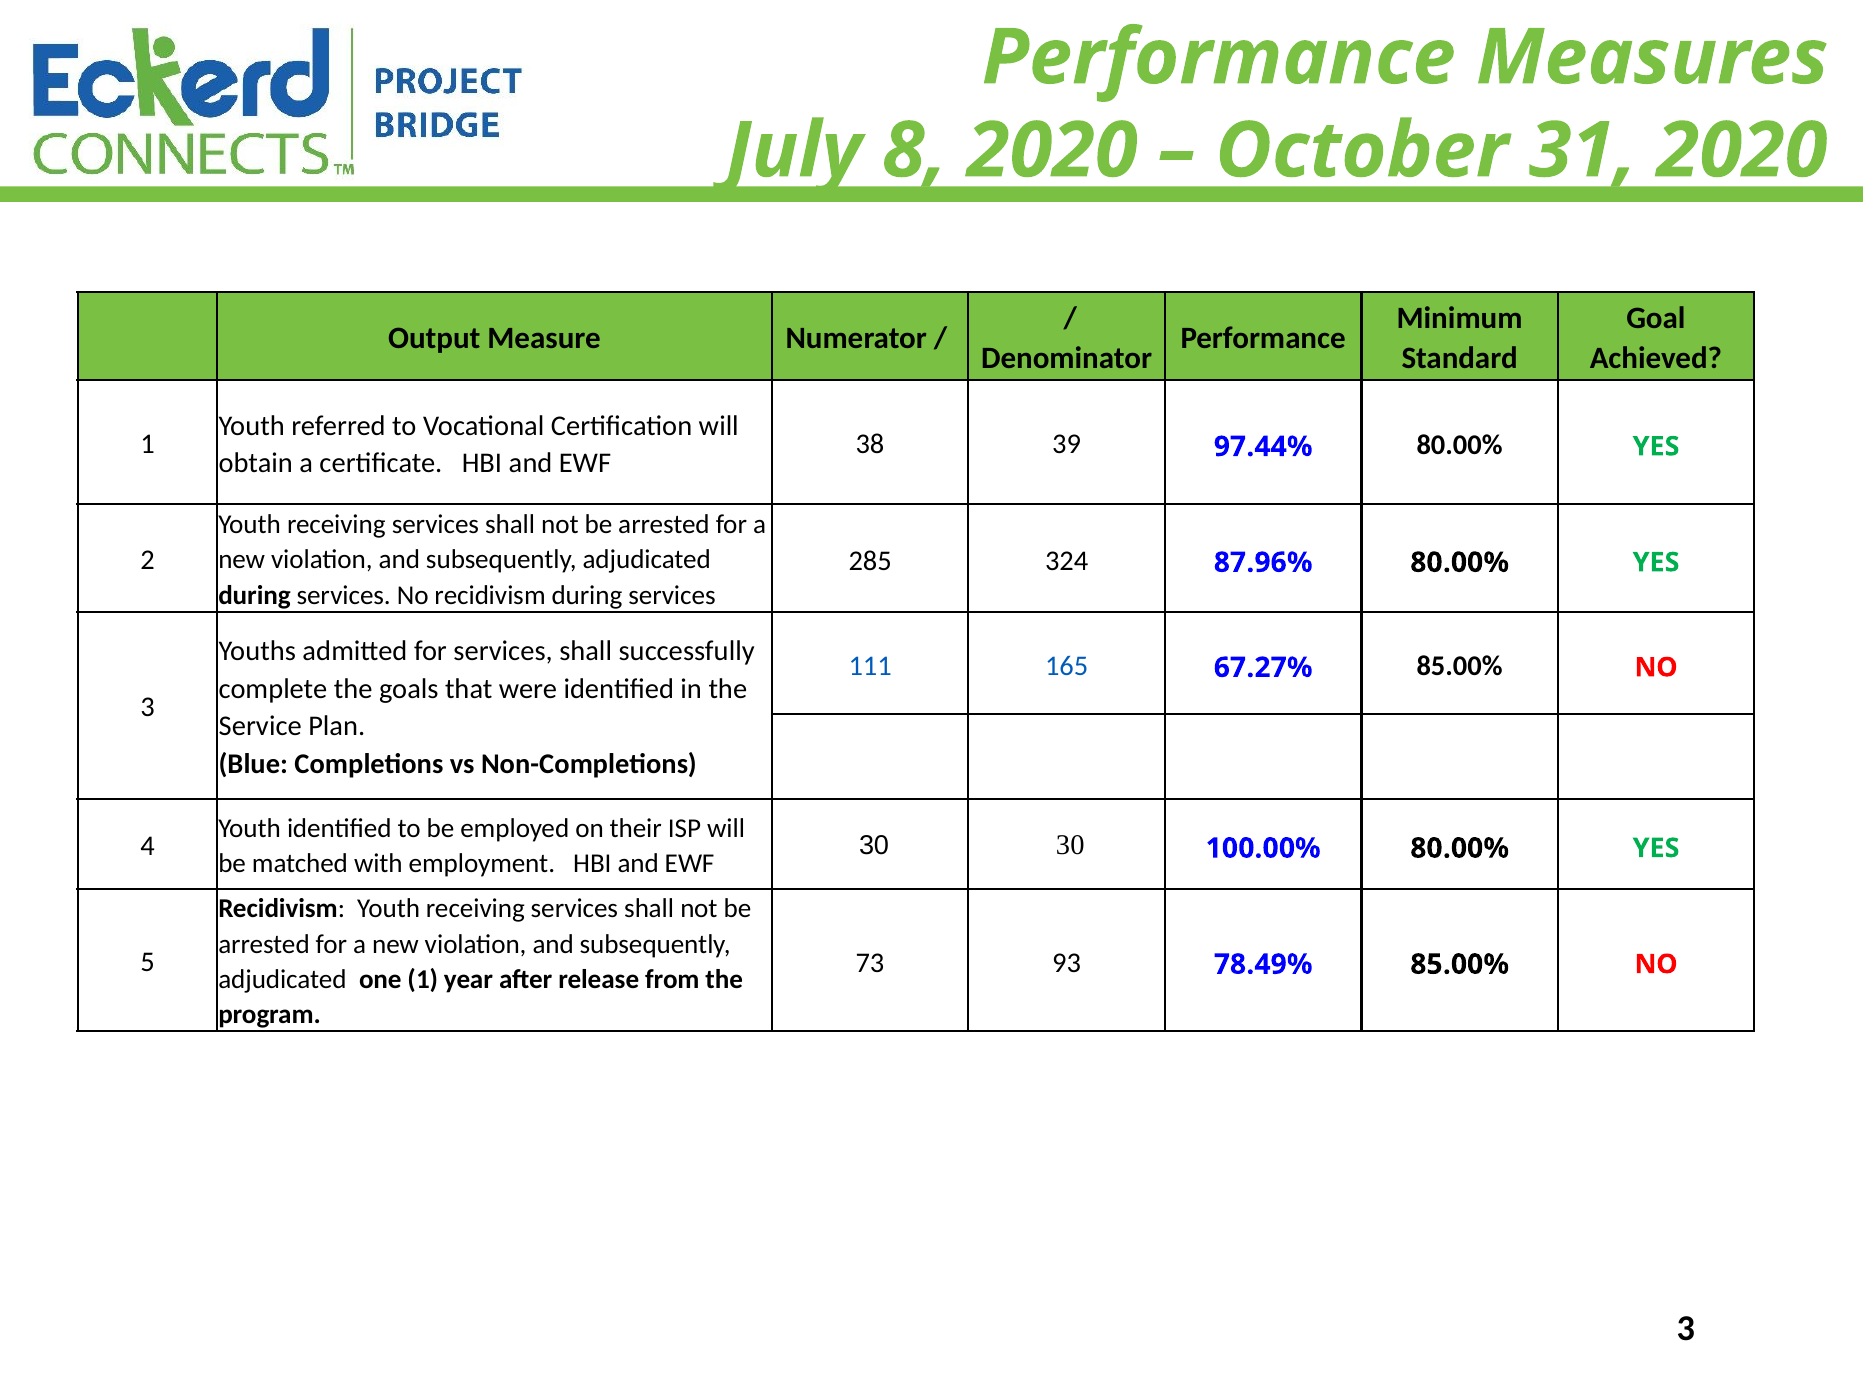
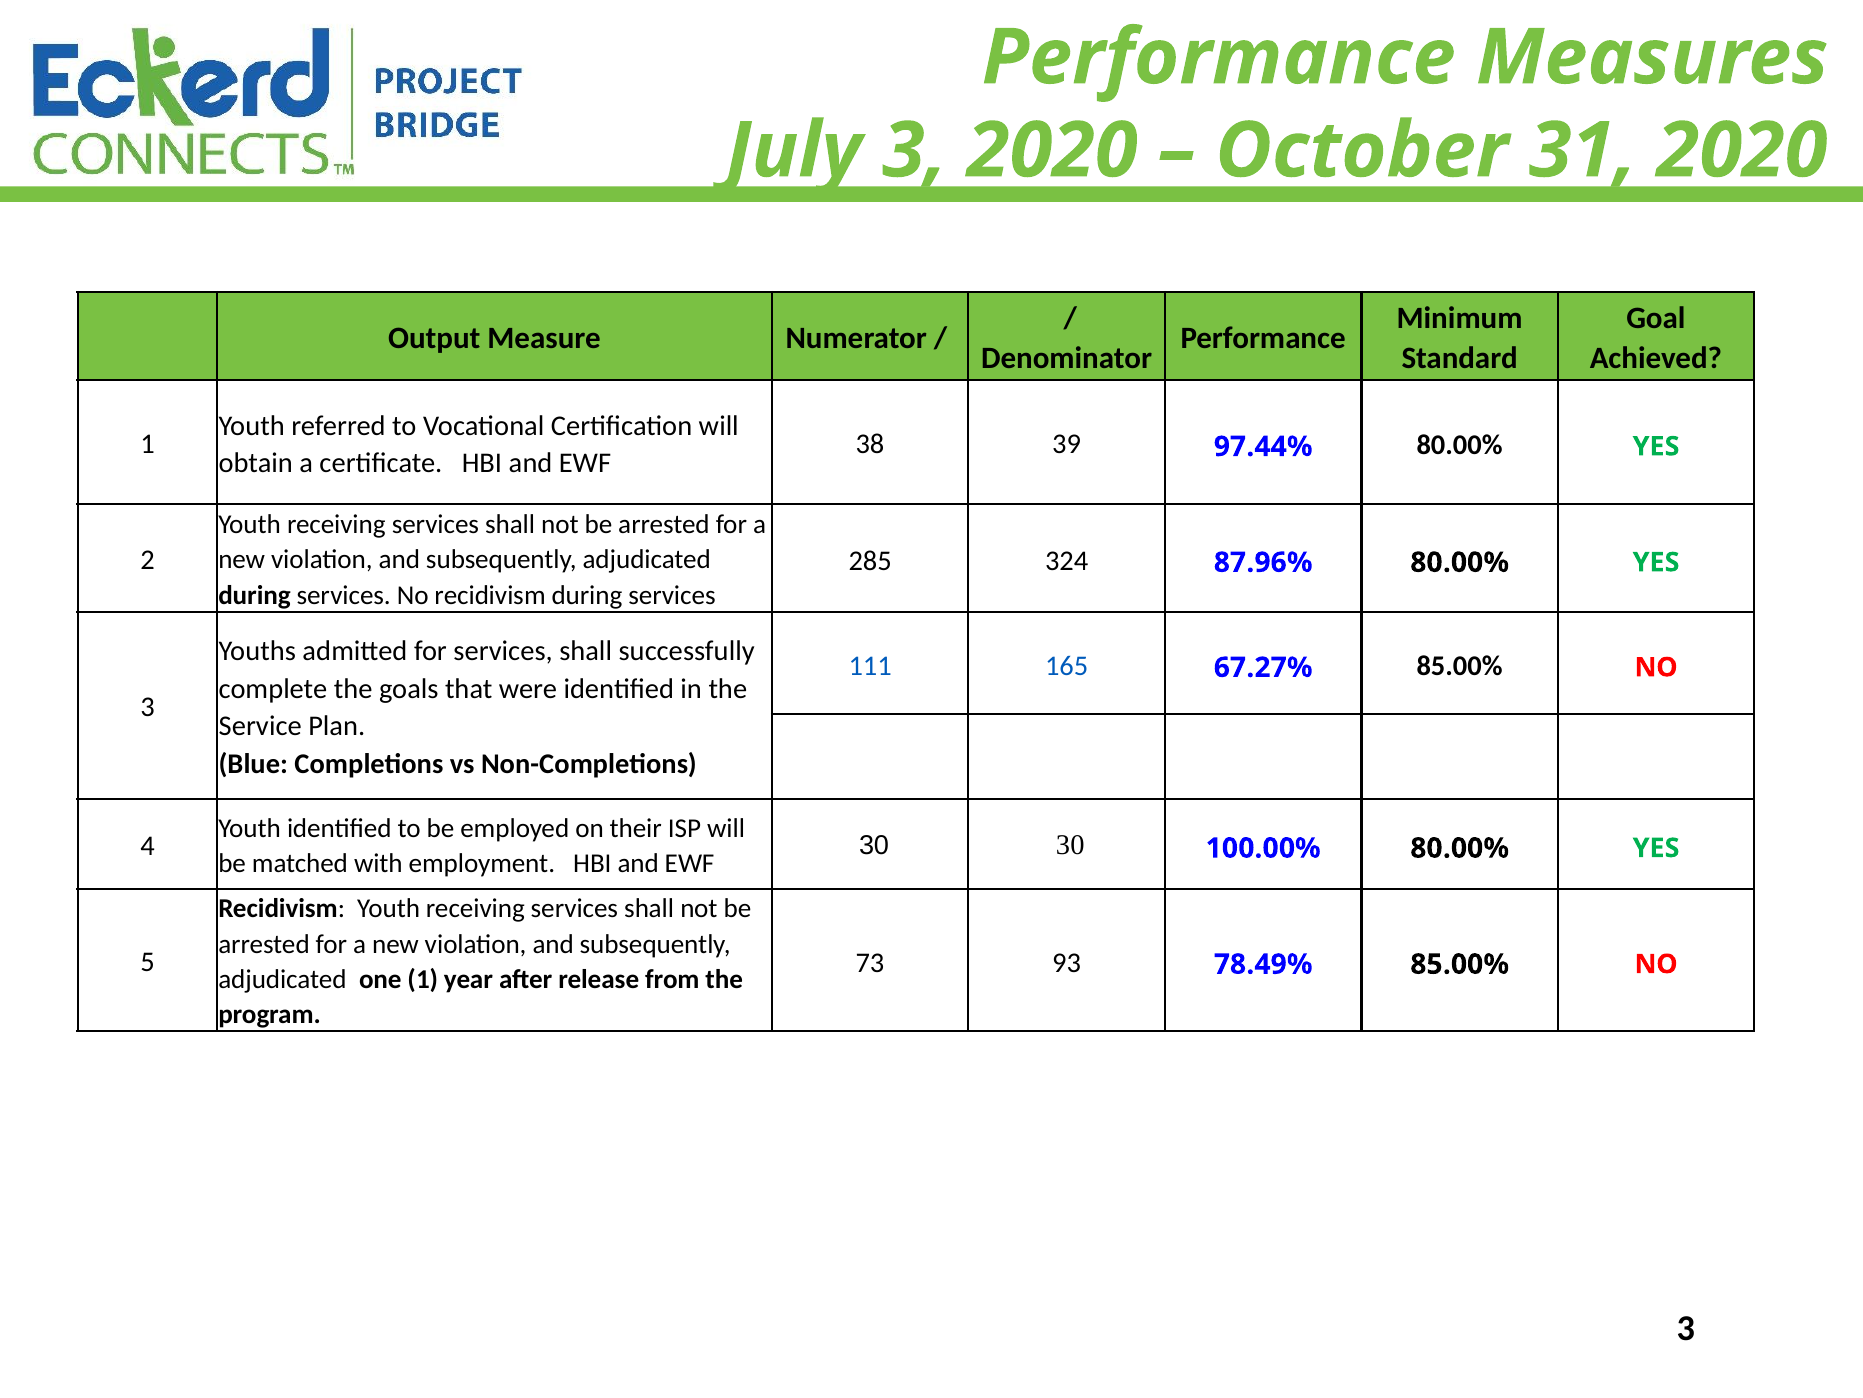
July 8: 8 -> 3 (914, 151)
